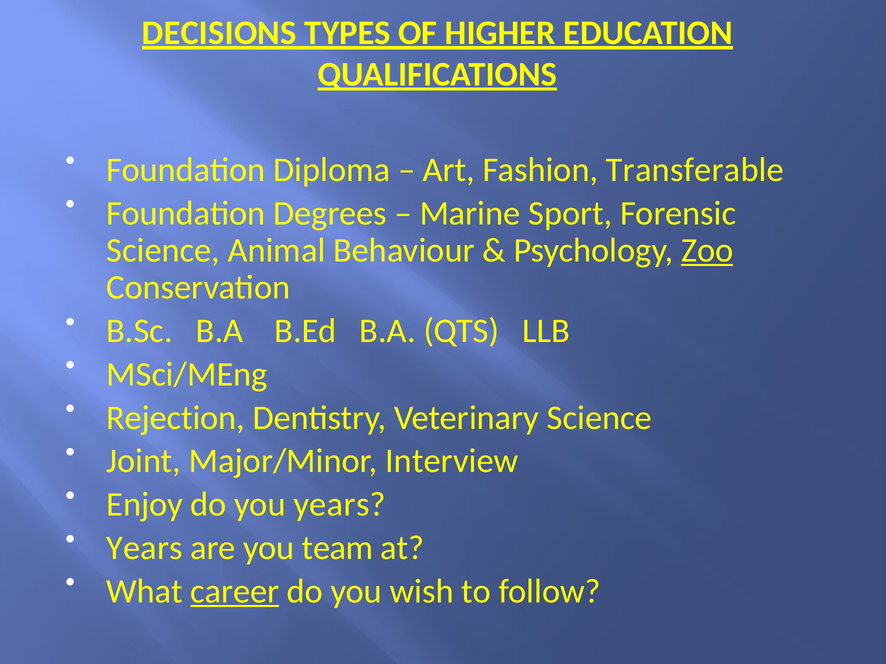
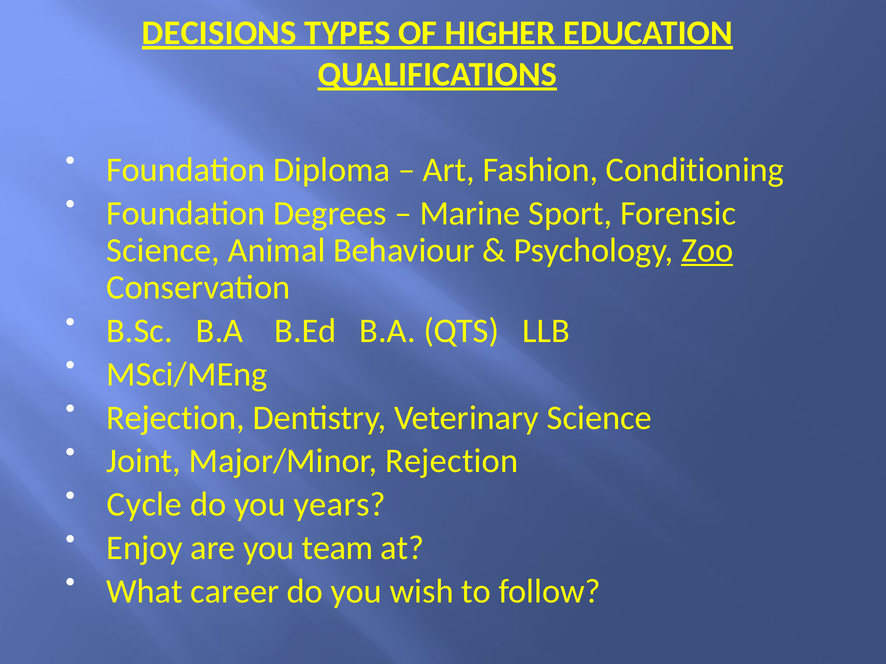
Transferable: Transferable -> Conditioning (695, 170)
Major/Minor Interview: Interview -> Rejection (452, 461)
Enjoy: Enjoy -> Cycle (144, 505)
Years: Years -> Enjoy (145, 548)
career underline: present -> none (235, 592)
